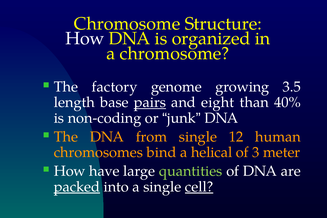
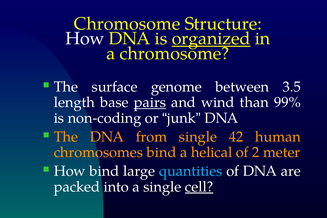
organized underline: none -> present (211, 39)
factory: factory -> surface (115, 87)
growing: growing -> between (242, 87)
eight: eight -> wind (218, 102)
40%: 40% -> 99% (287, 102)
12: 12 -> 42 (236, 137)
3: 3 -> 2 (256, 152)
How have: have -> bind (104, 171)
quantities colour: light green -> light blue (191, 171)
packed underline: present -> none (77, 187)
